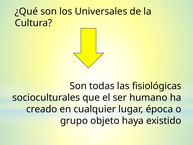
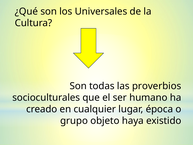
fisiológicas: fisiológicas -> proverbios (157, 86)
